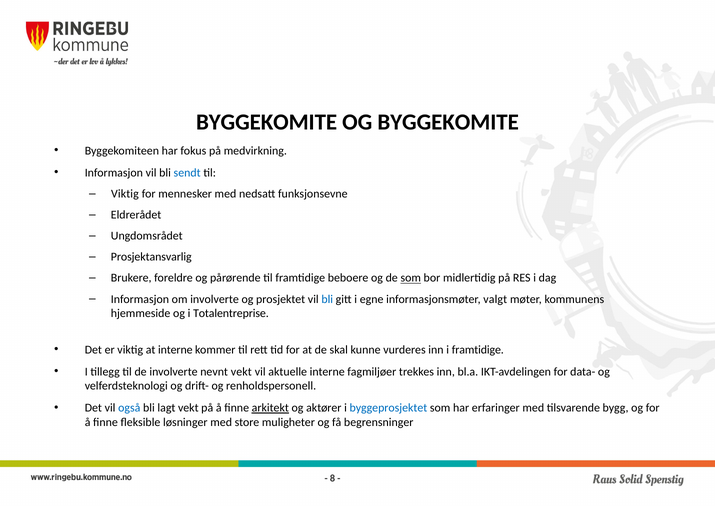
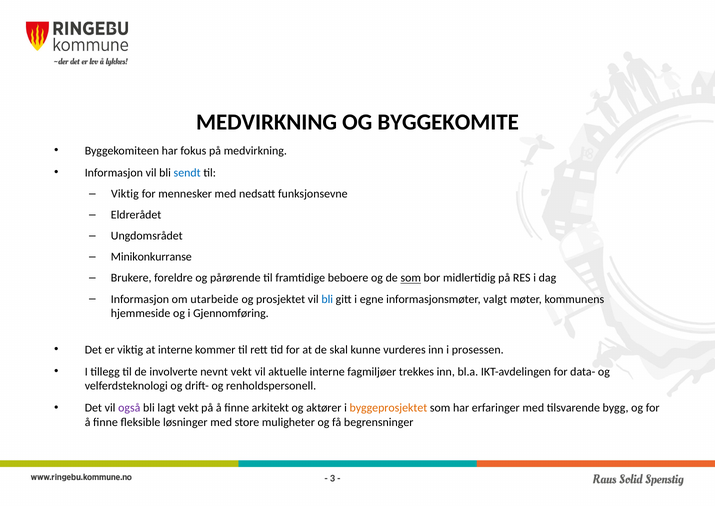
BYGGEKOMITE: BYGGEKOMITE -> MEDVIRKNING (267, 122)
Prosjektansvarlig: Prosjektansvarlig -> Minikonkurranse (151, 257)
om involverte: involverte -> utarbeide (214, 299)
Totalentreprise: Totalentreprise -> Gjennomføring (231, 313)
i framtidige: framtidige -> prosessen (478, 349)
også colour: blue -> purple (129, 407)
arkitekt underline: present -> none (270, 407)
byggeprosjektet colour: blue -> orange (388, 407)
8: 8 -> 3 (333, 478)
